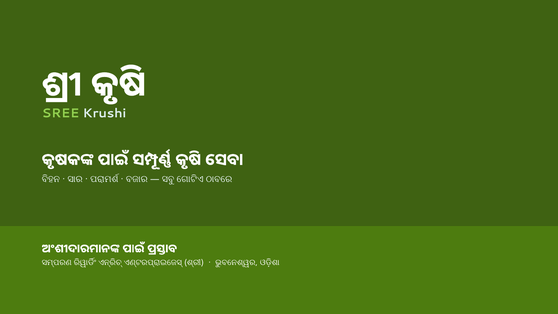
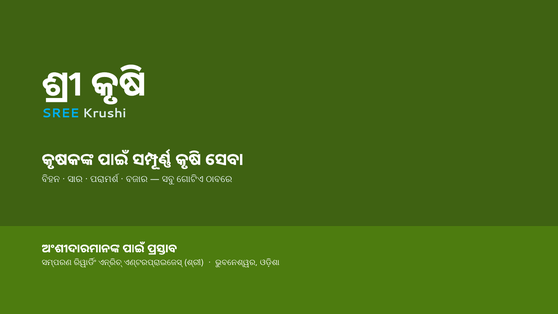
SREE colour: light green -> light blue (61, 113)
